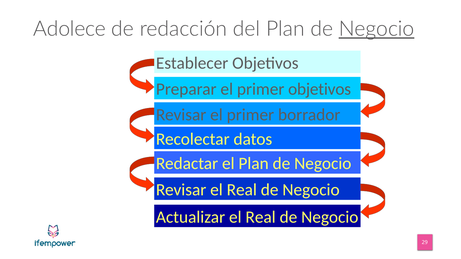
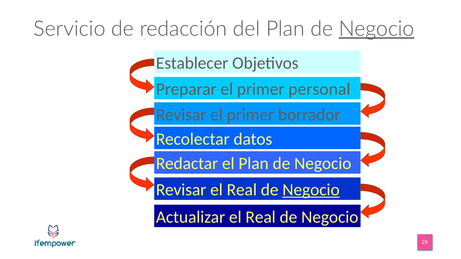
Adolece: Adolece -> Servicio (69, 29)
primer objetivos: objetivos -> personal (319, 89)
Negocio underline: none -> present (311, 190)
